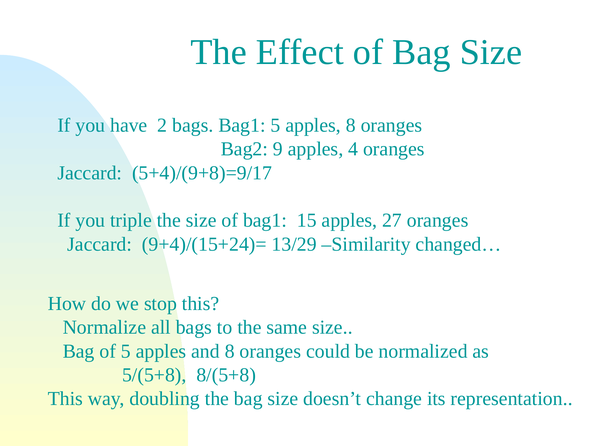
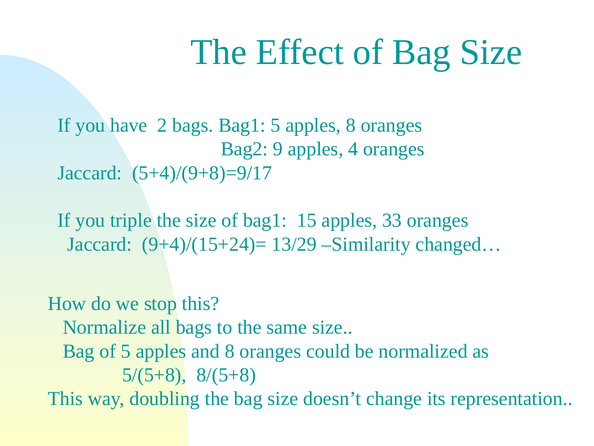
27: 27 -> 33 (392, 220)
